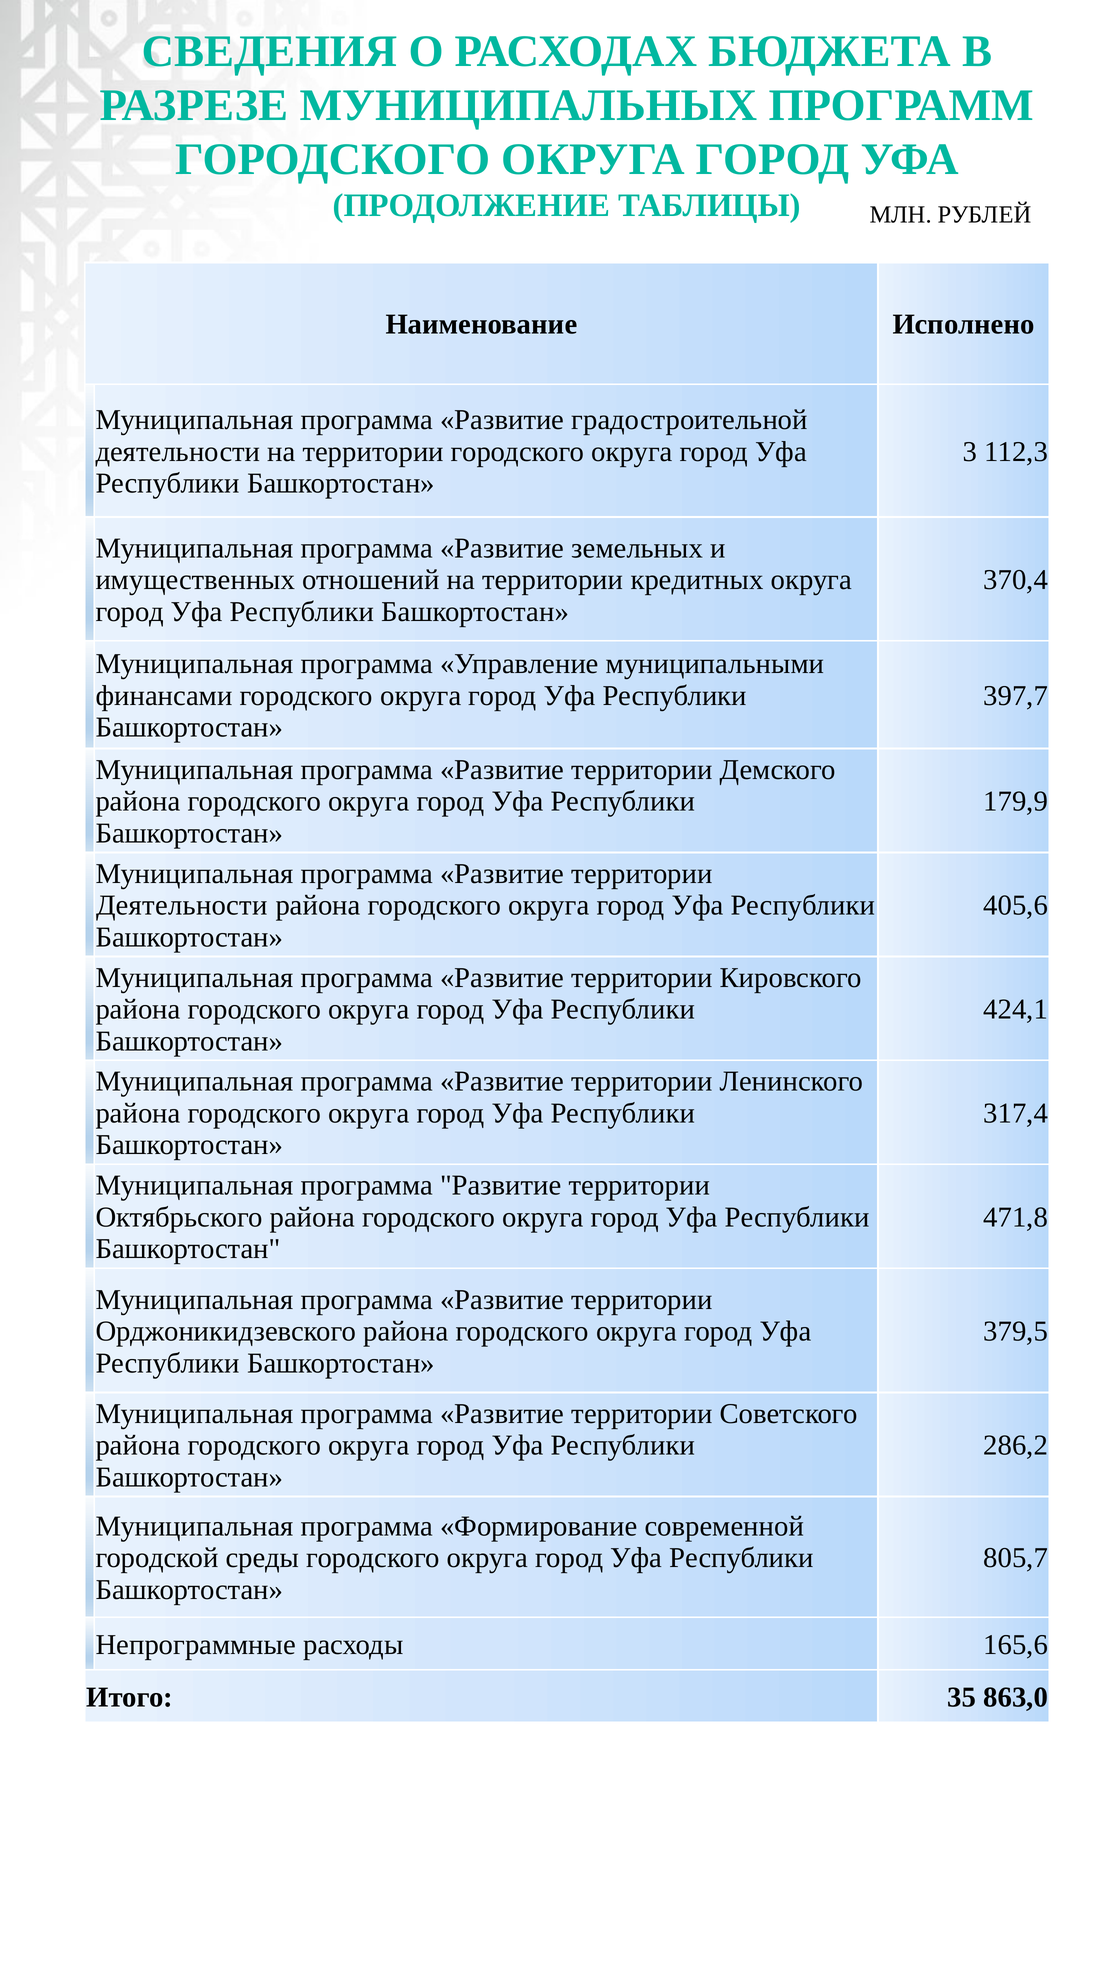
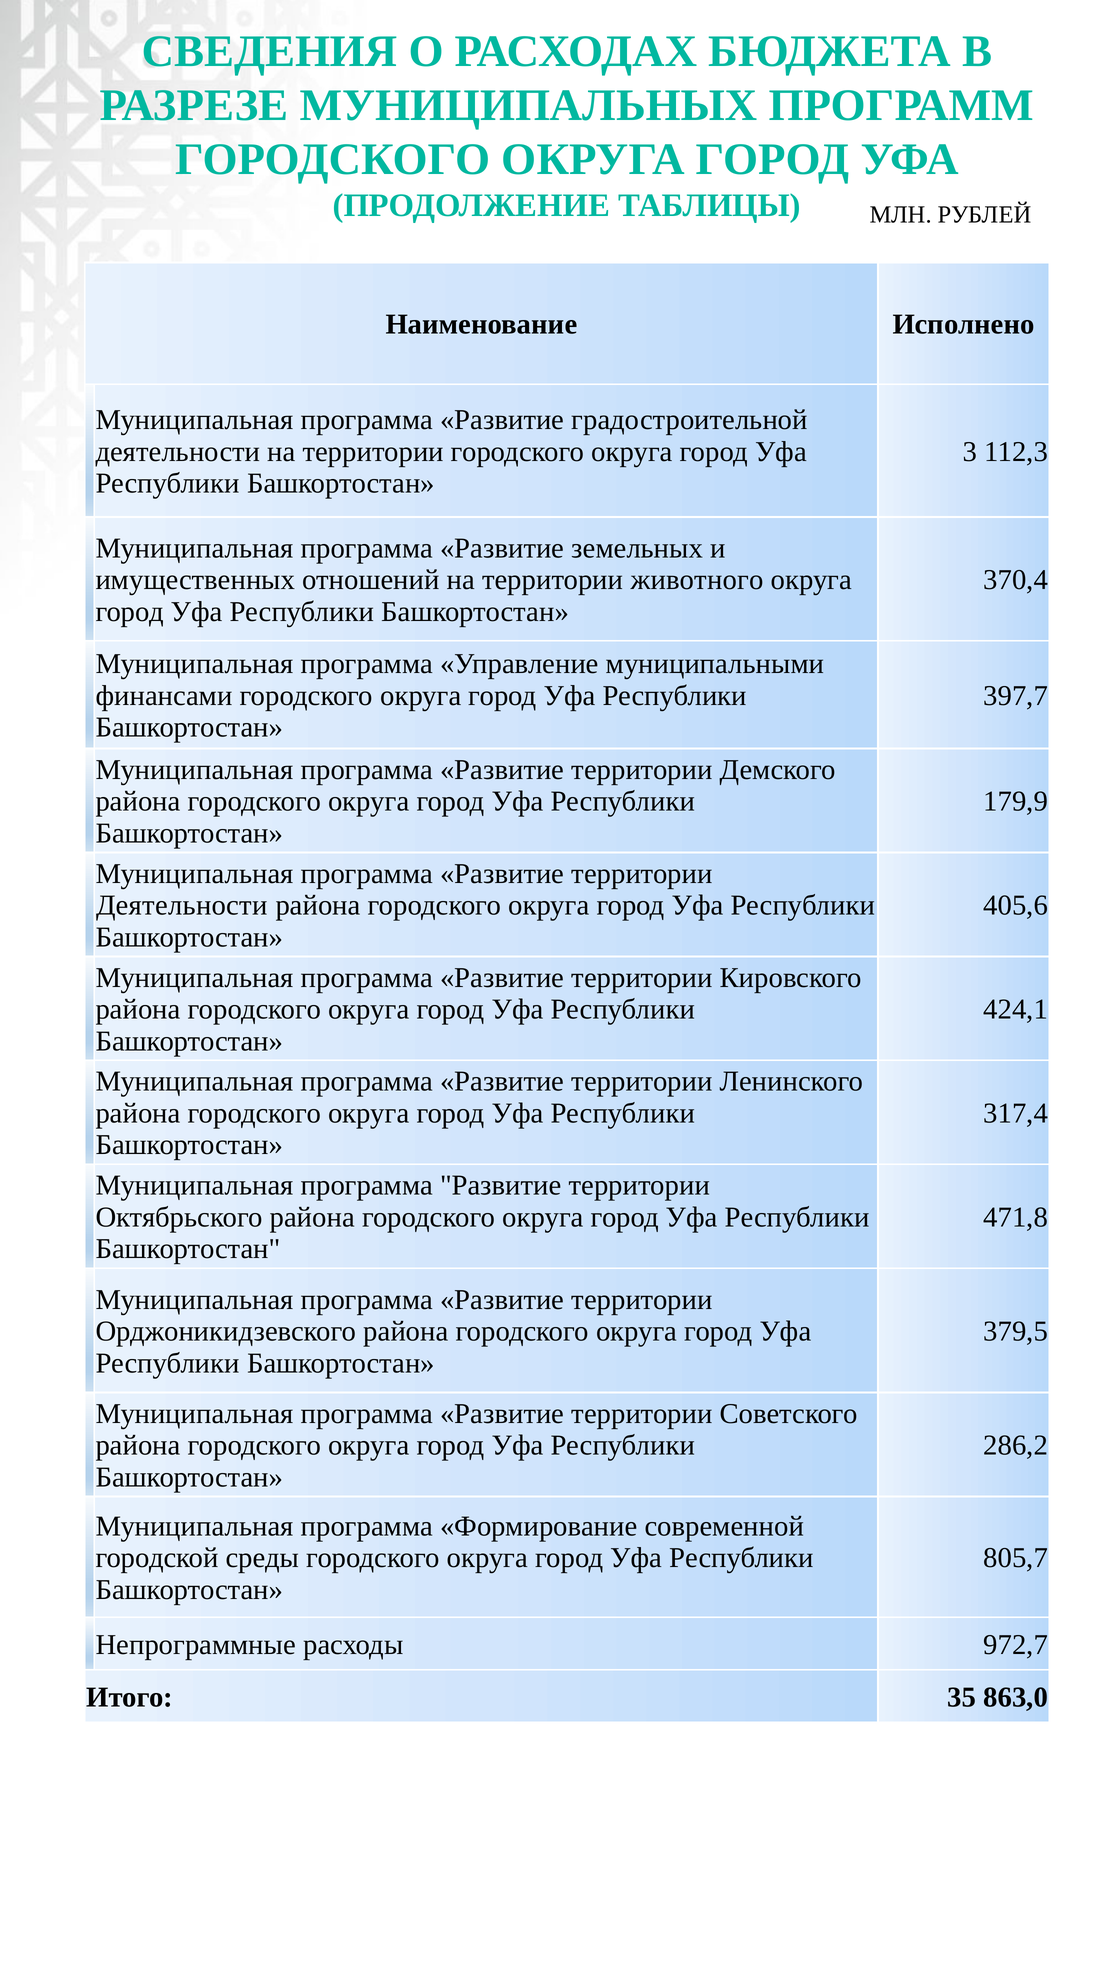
кредитных: кредитных -> животного (697, 580)
165,6: 165,6 -> 972,7 (1016, 1644)
